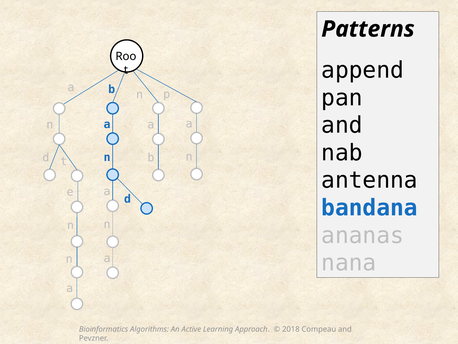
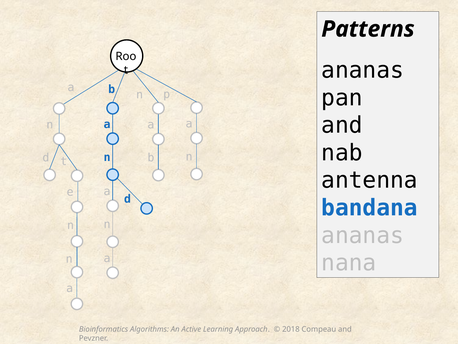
append: append -> ananas (363, 70)
